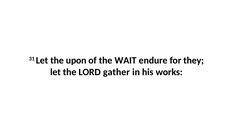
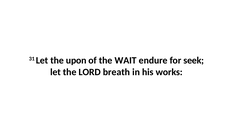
they: they -> seek (194, 60)
gather: gather -> breath (116, 72)
